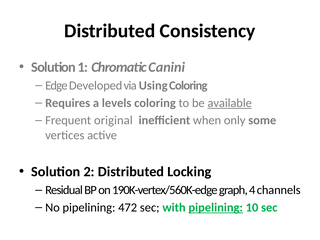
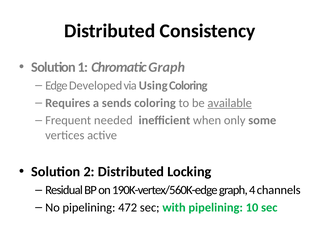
Chromatic Canini: Canini -> Graph (167, 67)
levels: levels -> sends (117, 103)
original: original -> needed (113, 120)
pipelining underline: present -> none (216, 208)
